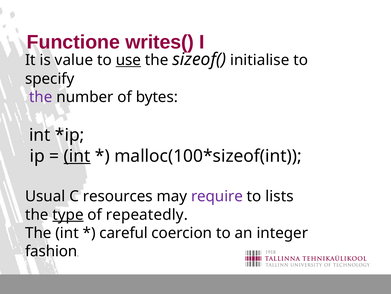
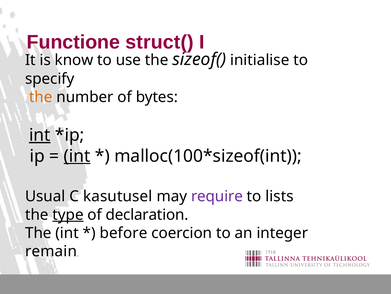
writes(: writes( -> struct( (160, 42)
value: value -> know (74, 60)
use underline: present -> none (128, 60)
the colour: purple -> orange (41, 97)
int underline: none -> present (40, 135)
resources: resources -> kasutusel (118, 196)
repeatedly: repeatedly -> declaration (147, 214)
careful: careful -> before (123, 232)
fashion: fashion -> remain (51, 251)
